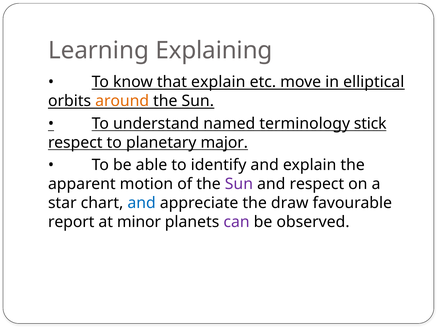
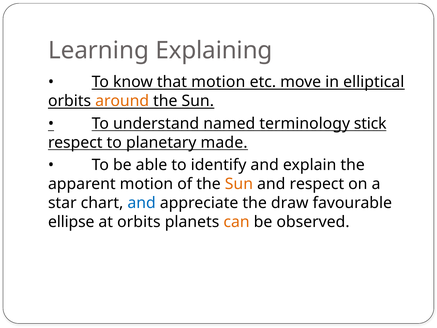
that explain: explain -> motion (218, 82)
major: major -> made (224, 142)
Sun colour: purple -> orange (239, 184)
report: report -> ellipse (71, 222)
at minor: minor -> orbits (139, 222)
can colour: purple -> orange (237, 222)
